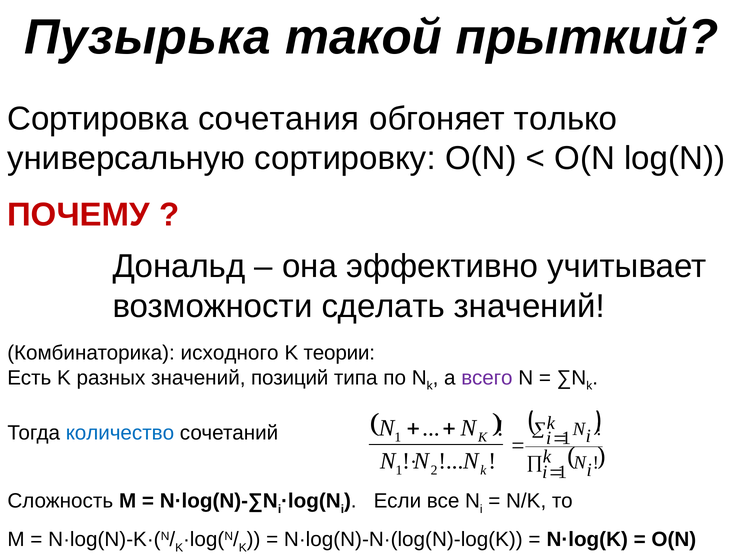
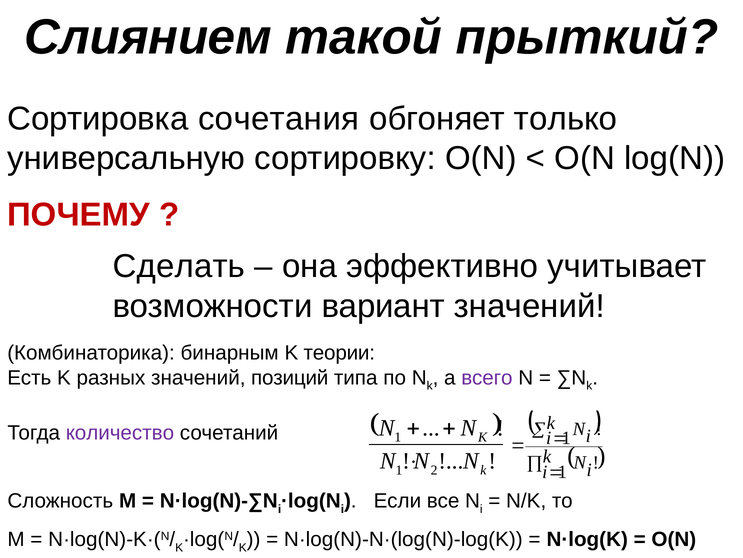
Пузырька: Пузырька -> Слиянием (148, 37)
Дональд: Дональд -> Сделать (179, 266)
сделать: сделать -> вариант (383, 306)
исходного: исходного -> бинарным (230, 353)
количество colour: blue -> purple (120, 432)
